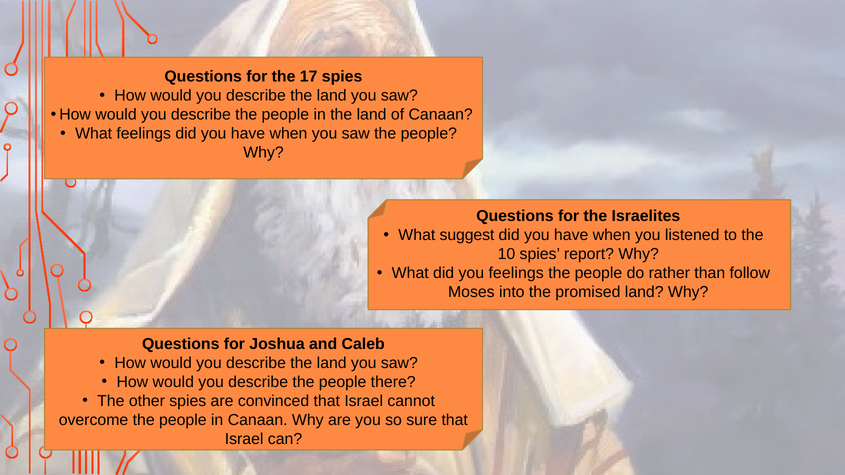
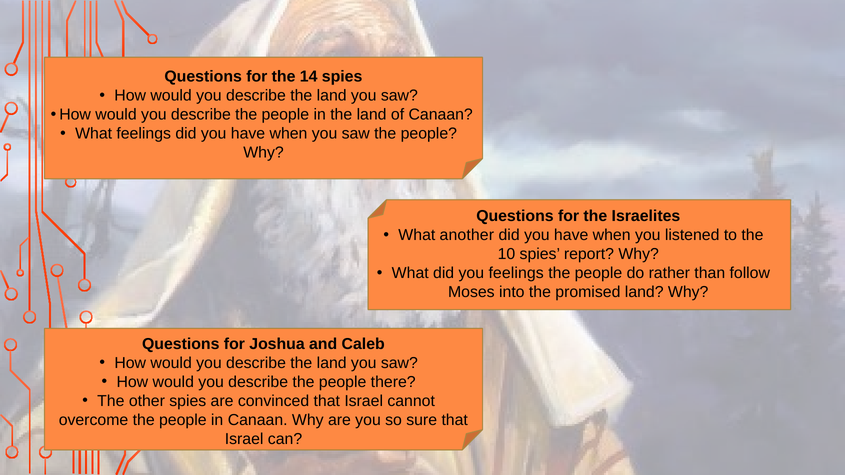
17: 17 -> 14 (309, 77)
suggest: suggest -> another (467, 235)
